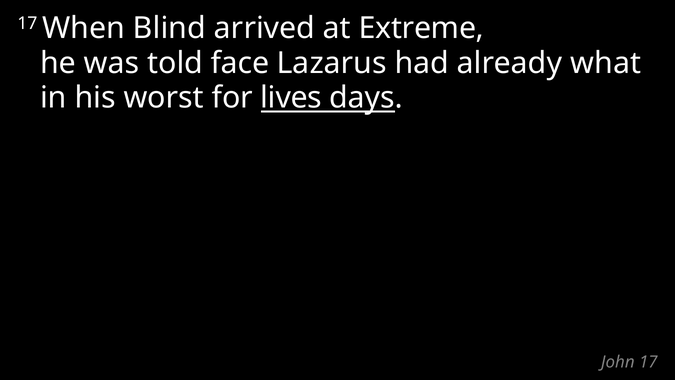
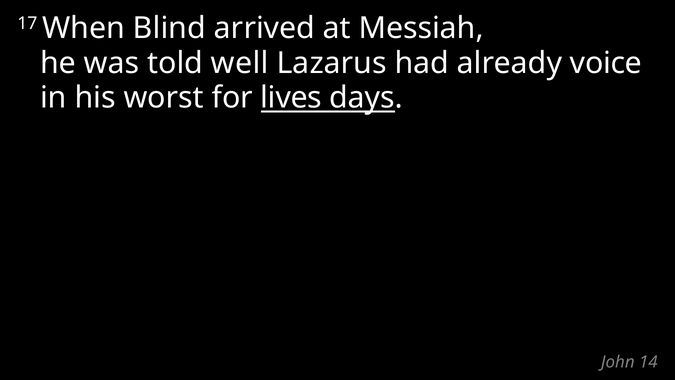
Extreme: Extreme -> Messiah (421, 28)
face: face -> well (240, 63)
what: what -> voice (606, 63)
John 17: 17 -> 14 (648, 362)
